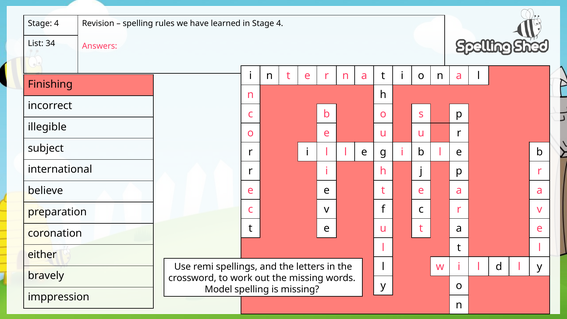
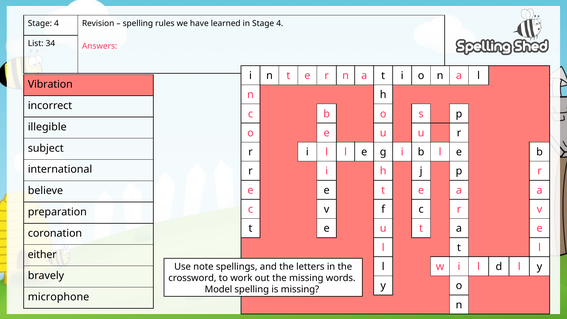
Finishing: Finishing -> Vibration (50, 84)
remi: remi -> note (203, 267)
imppression: imppression -> microphone (59, 297)
